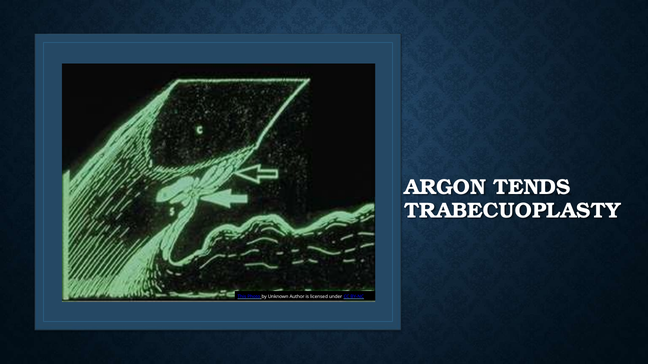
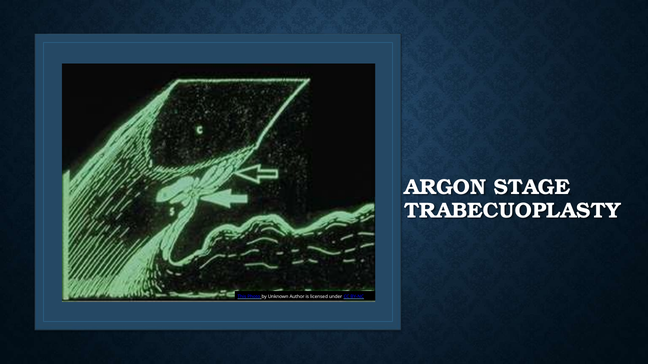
TENDS: TENDS -> STAGE (532, 187)
